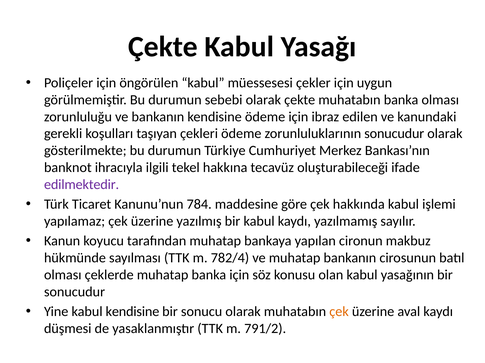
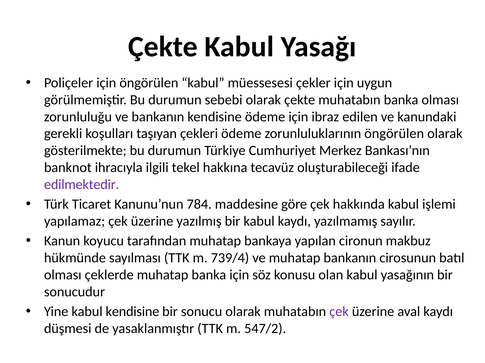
zorunluluklarının sonucudur: sonucudur -> öngörülen (394, 134)
782/4: 782/4 -> 739/4 (230, 258)
çek colour: orange -> purple (339, 312)
791/2: 791/2 -> 547/2 (265, 329)
